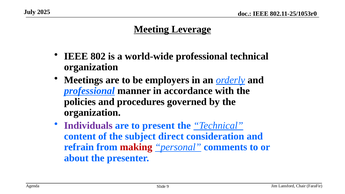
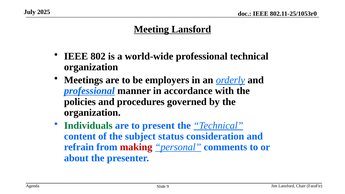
Meeting Leverage: Leverage -> Lansford (191, 29)
Individuals colour: purple -> green (88, 125)
direct: direct -> status (171, 136)
